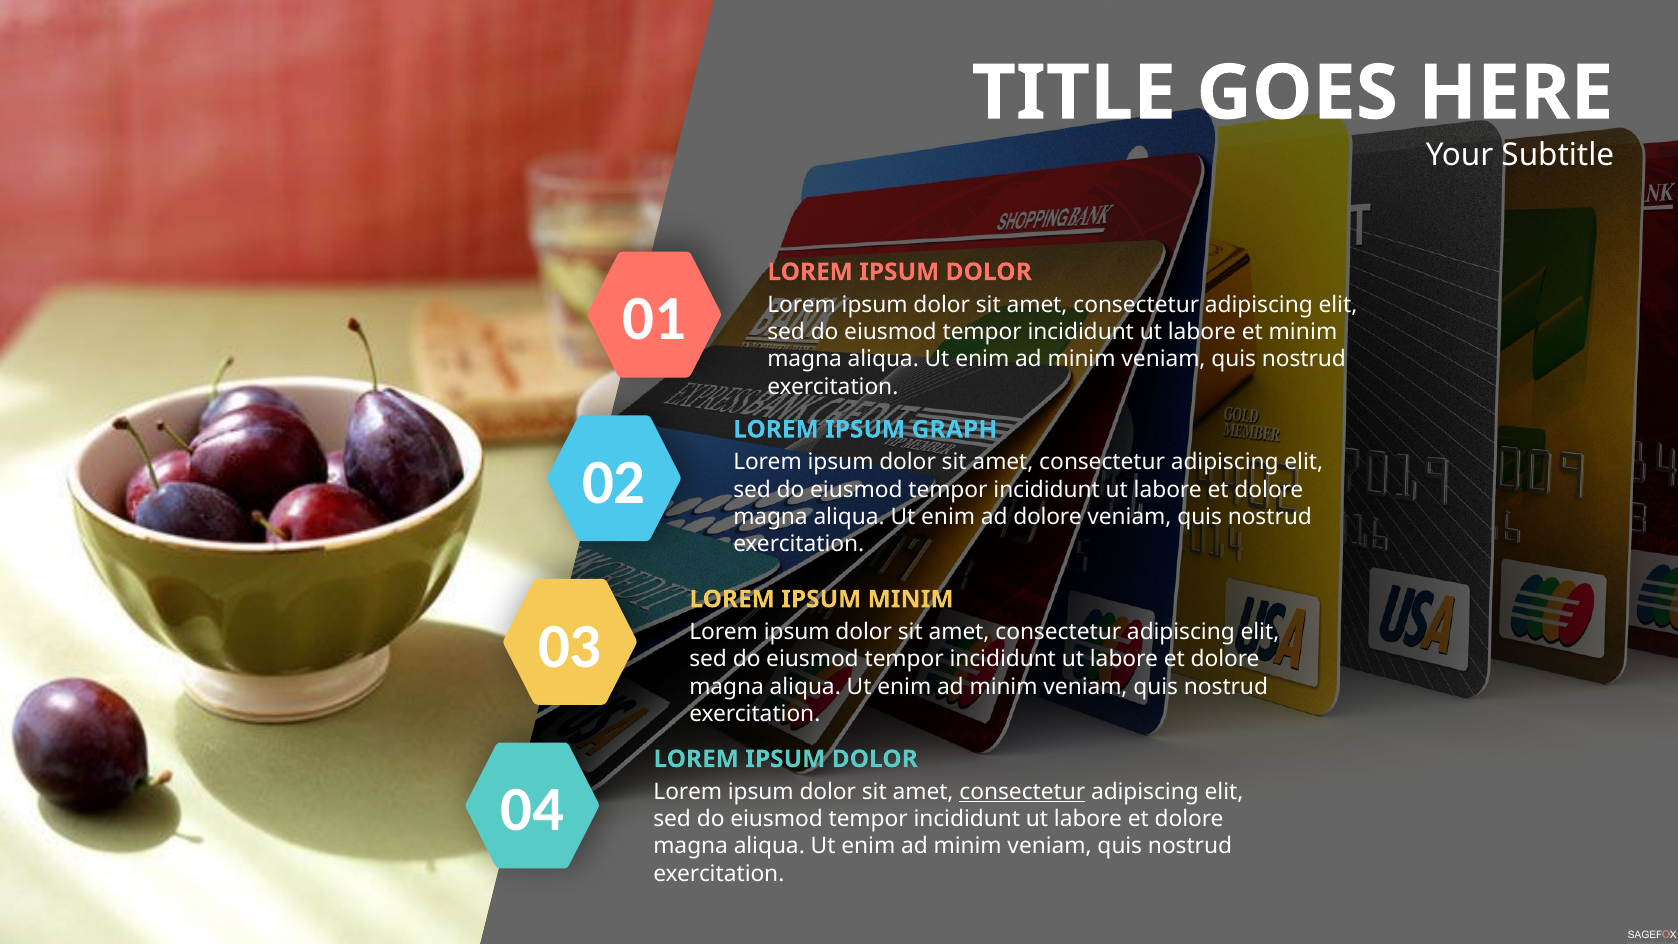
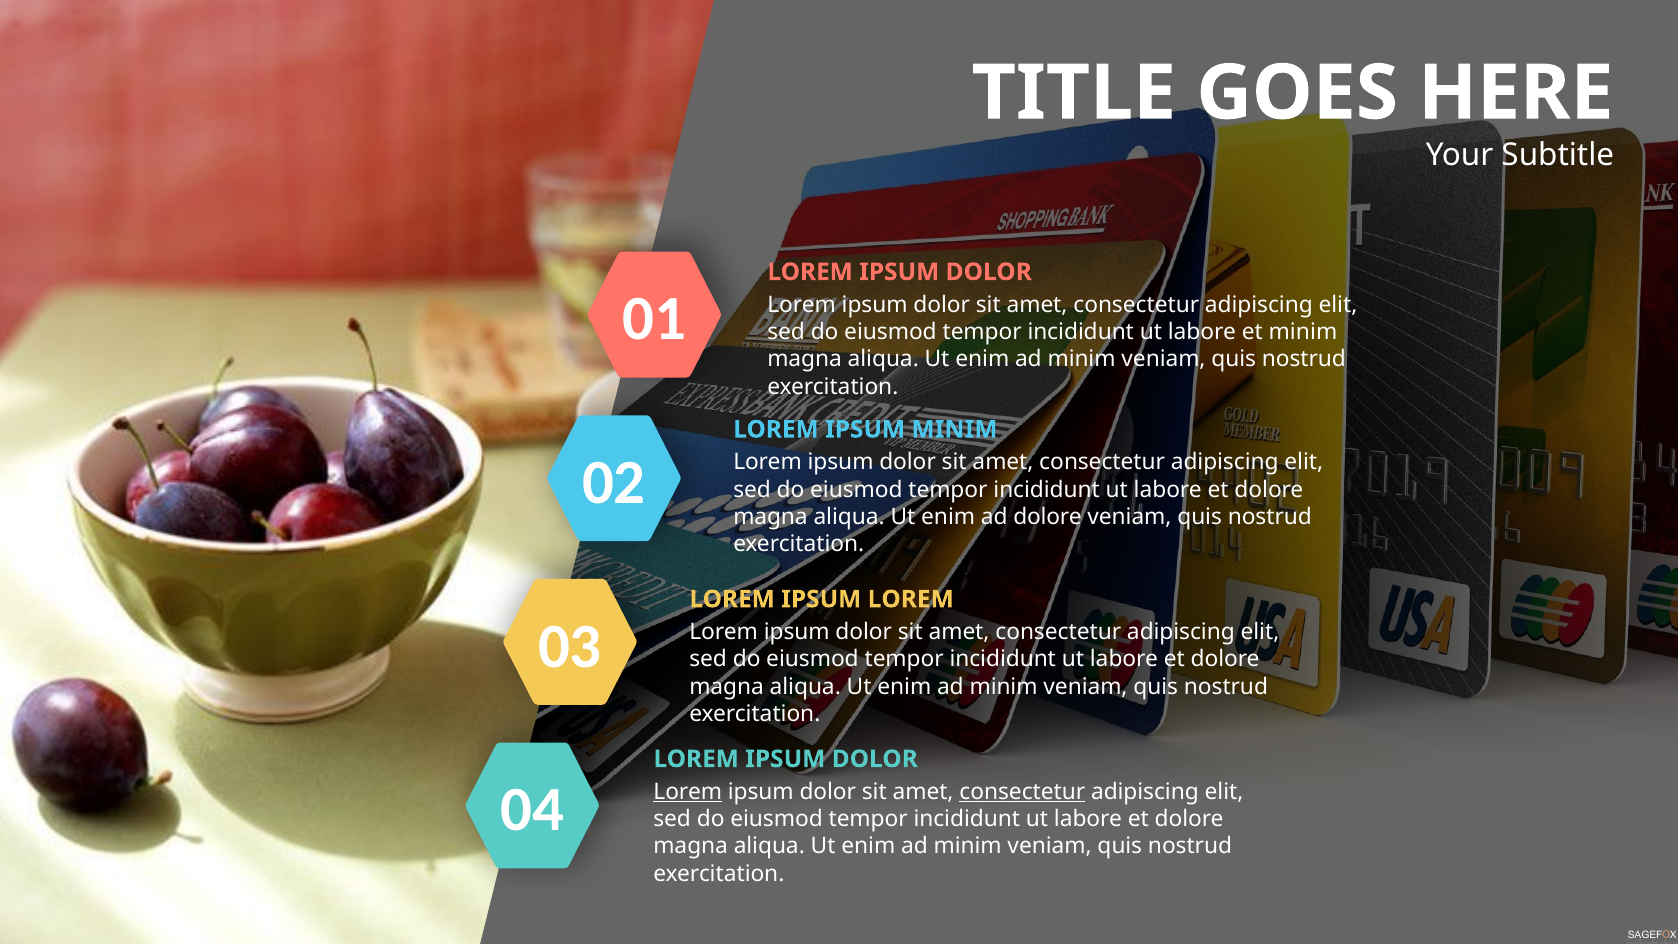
IPSUM GRAPH: GRAPH -> MINIM (954, 429)
IPSUM MINIM: MINIM -> LOREM (911, 599)
Lorem underline: none -> present (688, 792)
